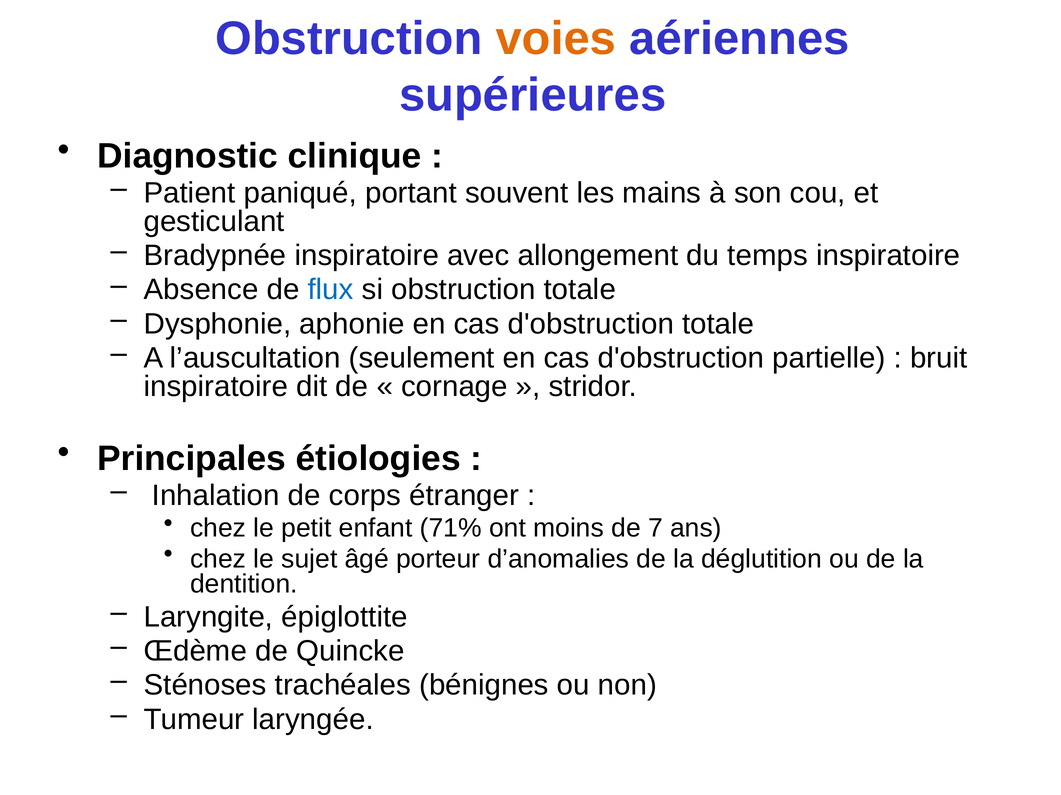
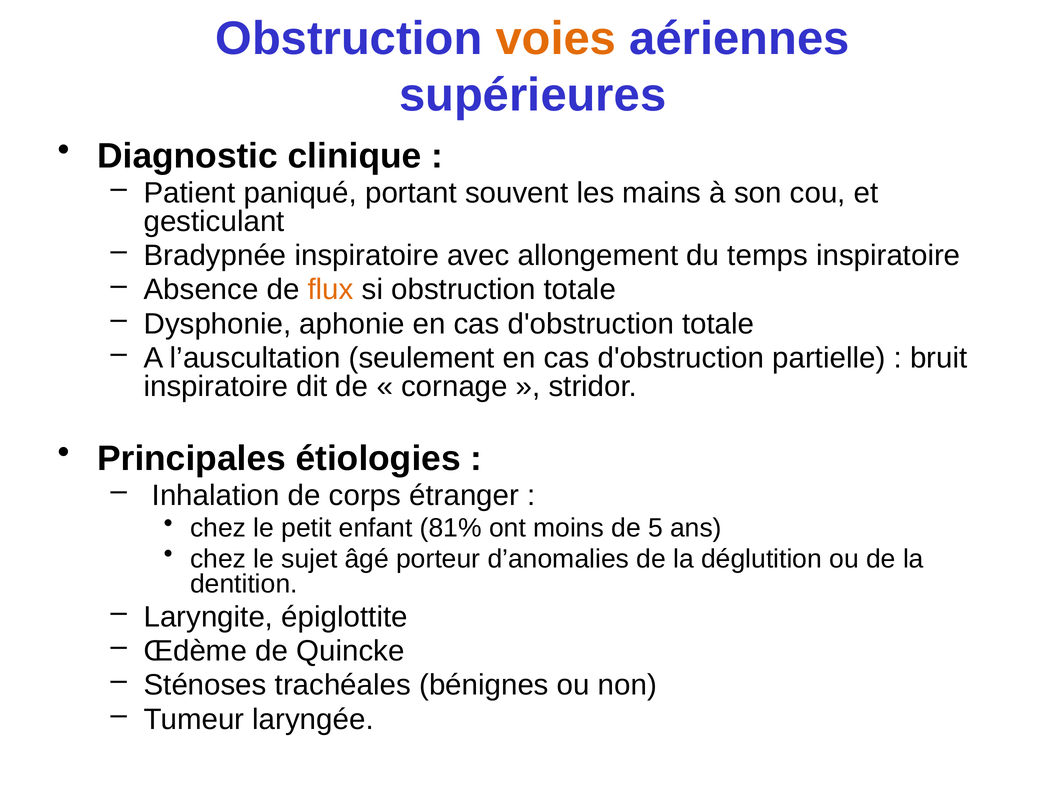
flux colour: blue -> orange (331, 290)
71%: 71% -> 81% (451, 529)
7: 7 -> 5 (656, 529)
